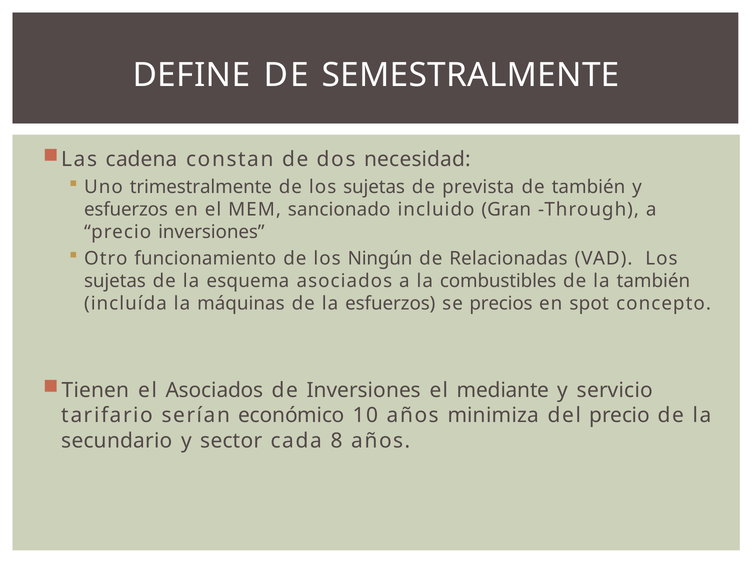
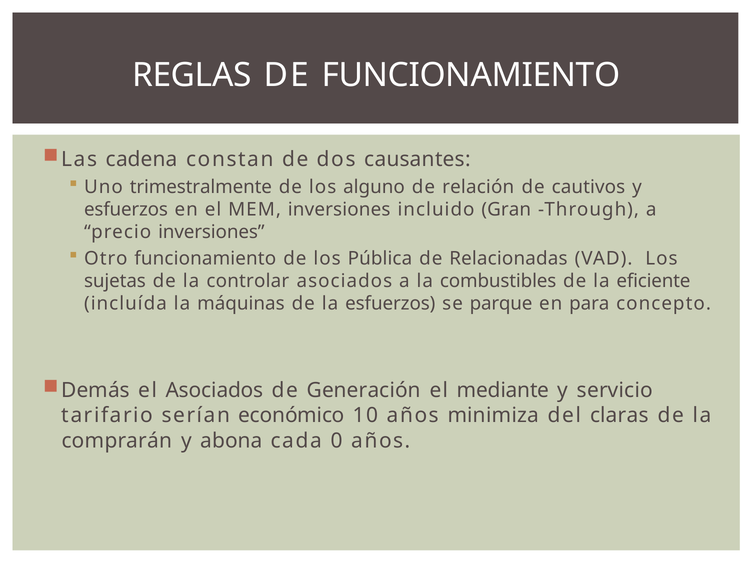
DEFINE: DEFINE -> REGLAS (192, 75)
DE SEMESTRALMENTE: SEMESTRALMENTE -> FUNCIONAMIENTO (471, 75)
necesidad: necesidad -> causantes (418, 159)
de los sujetas: sujetas -> alguno (374, 187)
prevista: prevista -> relación (478, 187)
de también: también -> cautivos (588, 187)
MEM sancionado: sancionado -> inversiones (339, 209)
Ningún: Ningún -> Pública (380, 258)
esquema: esquema -> controlar (248, 281)
la también: también -> eficiente (653, 281)
precios: precios -> parque (501, 304)
spot: spot -> para (589, 304)
Tienen: Tienen -> Demás (96, 390)
de Inversiones: Inversiones -> Generación (364, 390)
del precio: precio -> claras (619, 415)
secundario: secundario -> comprarán (117, 441)
sector: sector -> abona (231, 441)
8: 8 -> 0 (337, 441)
